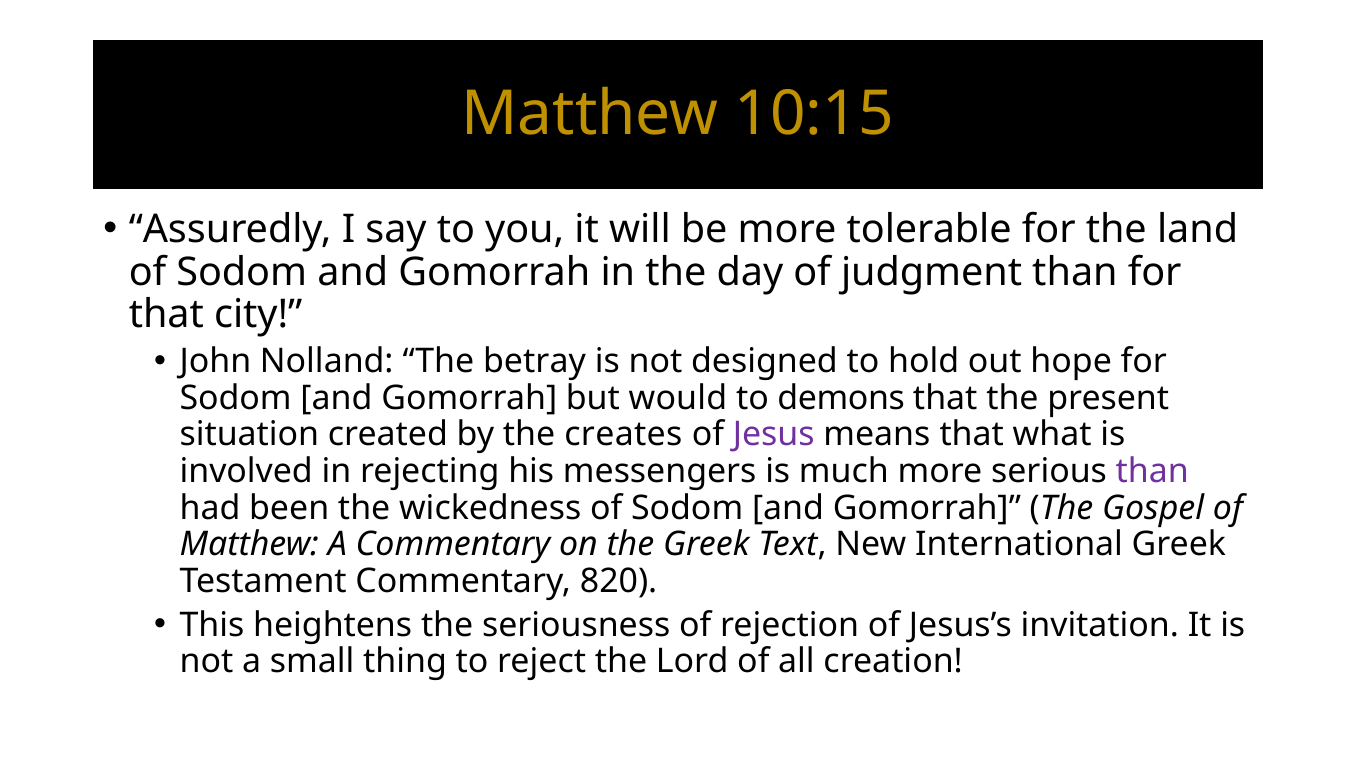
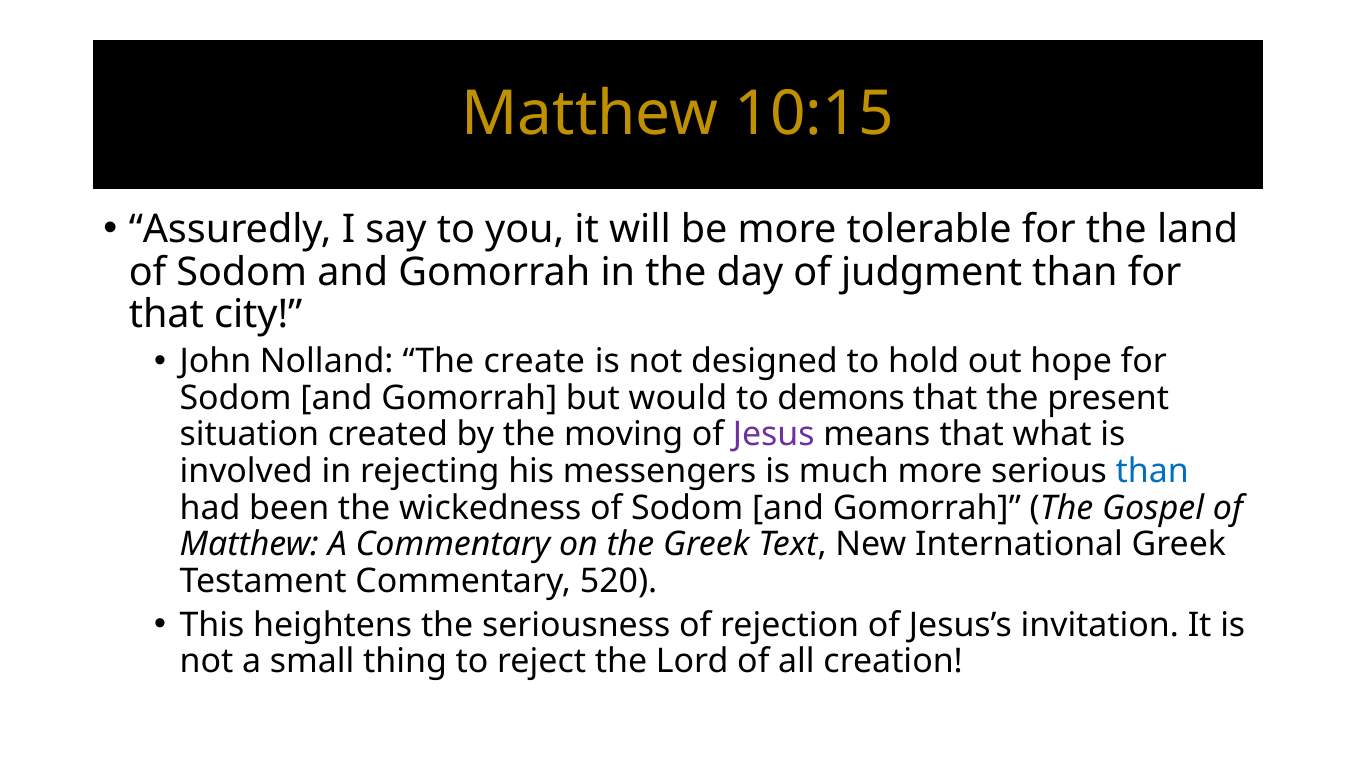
betray: betray -> create (534, 361)
creates: creates -> moving (624, 435)
than colour: purple -> blue (1152, 471)
820: 820 -> 520 (619, 581)
